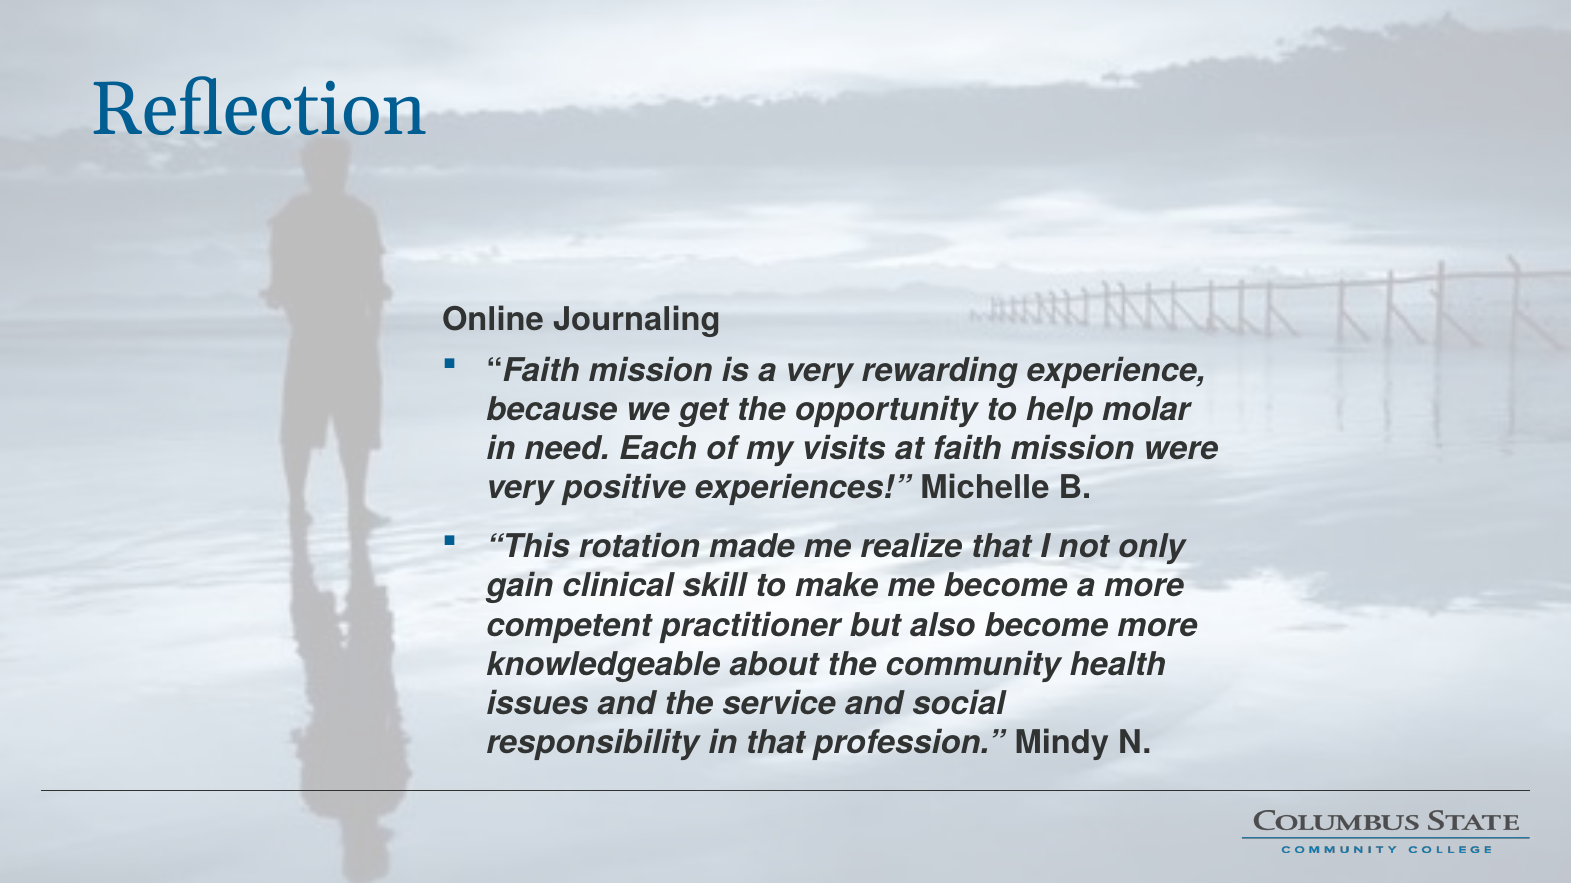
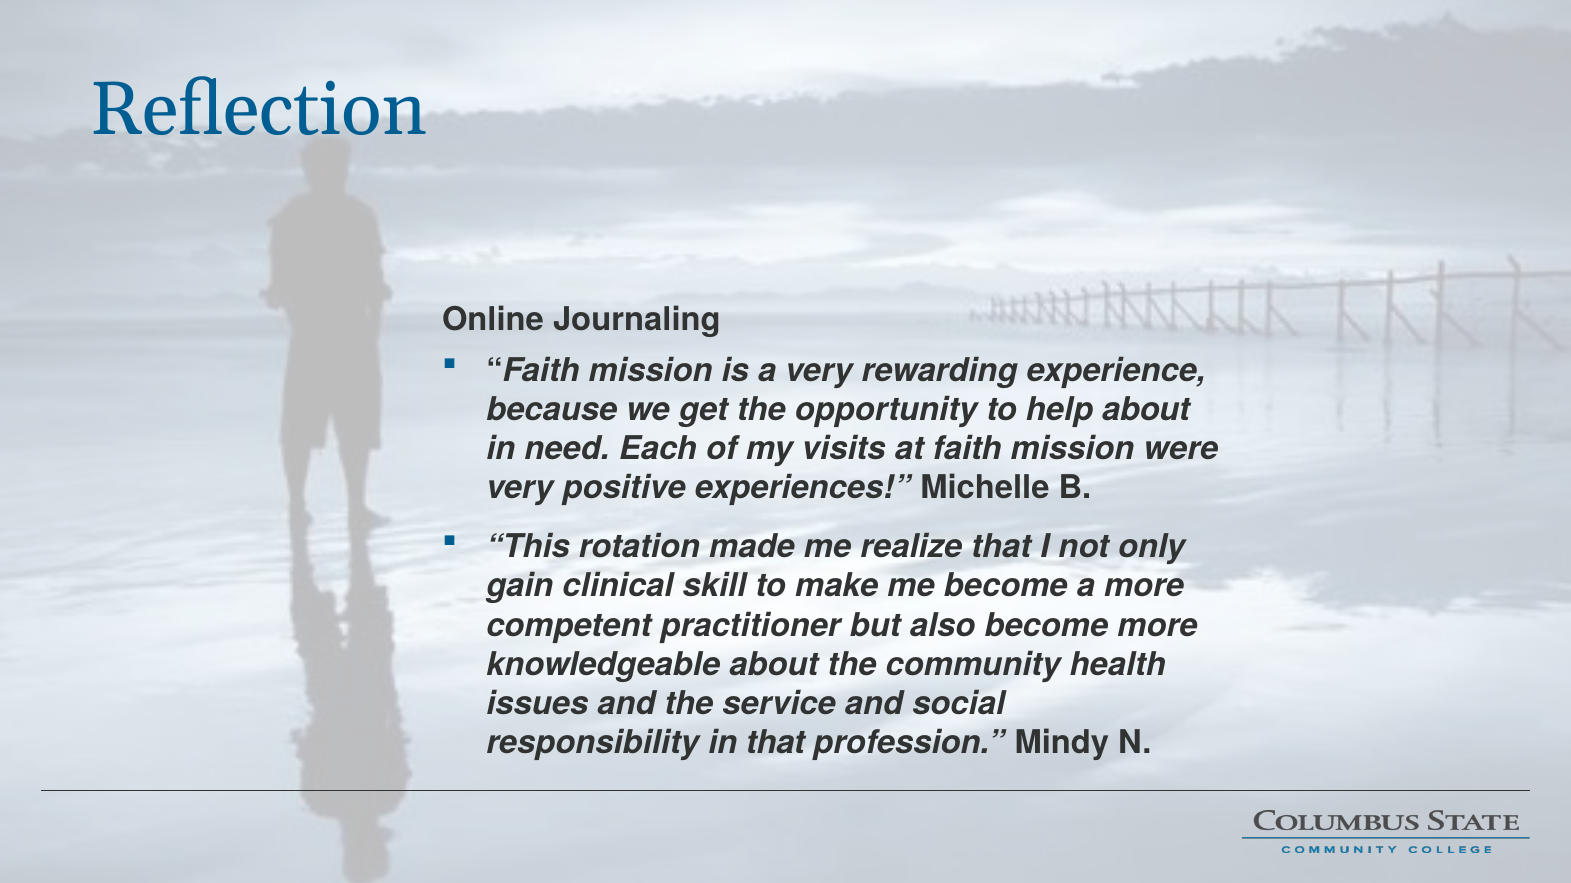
help molar: molar -> about (1146, 410)
